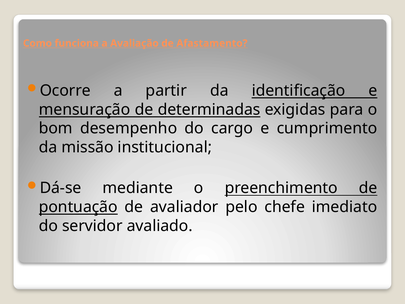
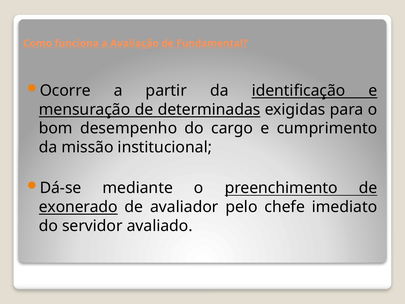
Afastamento: Afastamento -> Fundamental (212, 43)
pontuação: pontuação -> exonerado (78, 207)
